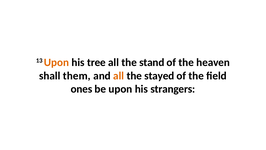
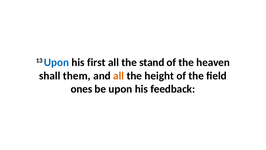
Upon colour: orange -> blue (56, 62)
tree: tree -> first (96, 62)
stayed: stayed -> height (159, 76)
strangers: strangers -> feedback (173, 89)
